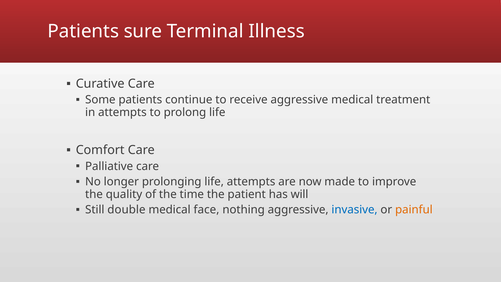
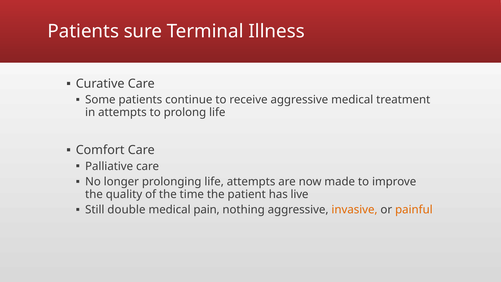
will: will -> live (300, 194)
face: face -> pain (207, 210)
invasive colour: blue -> orange (355, 210)
